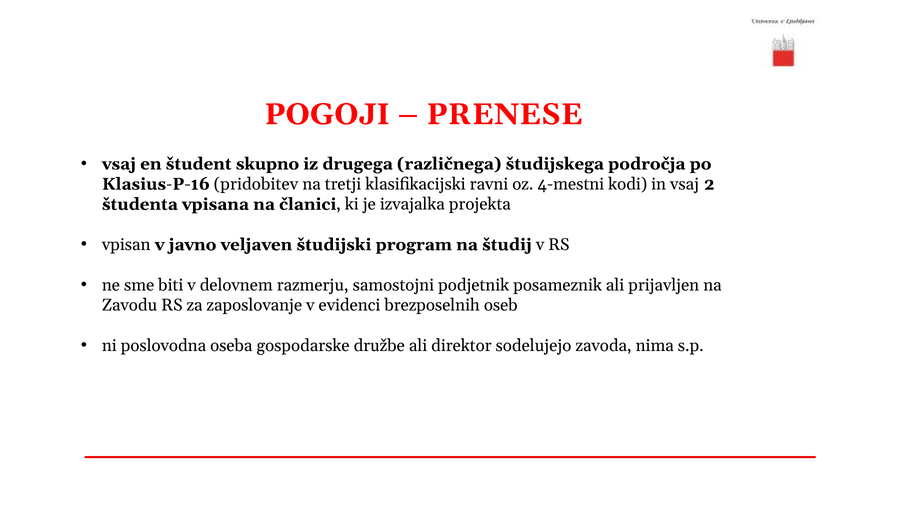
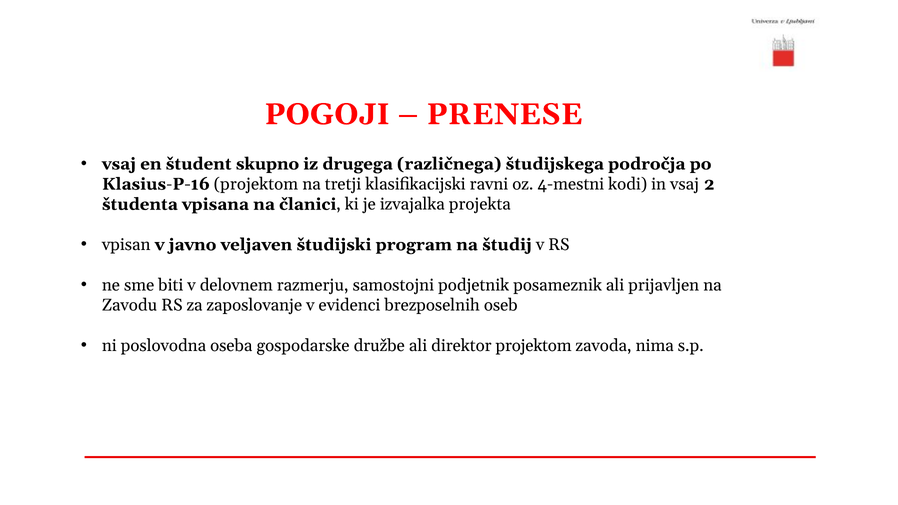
Klasius-P-16 pridobitev: pridobitev -> projektom (256, 184)
direktor sodelujejo: sodelujejo -> projektom (534, 346)
